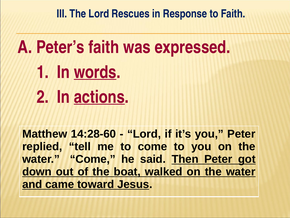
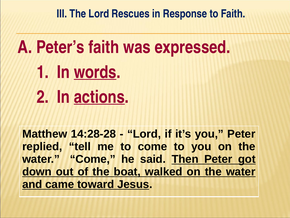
14:28-60: 14:28-60 -> 14:28-28 (93, 134)
